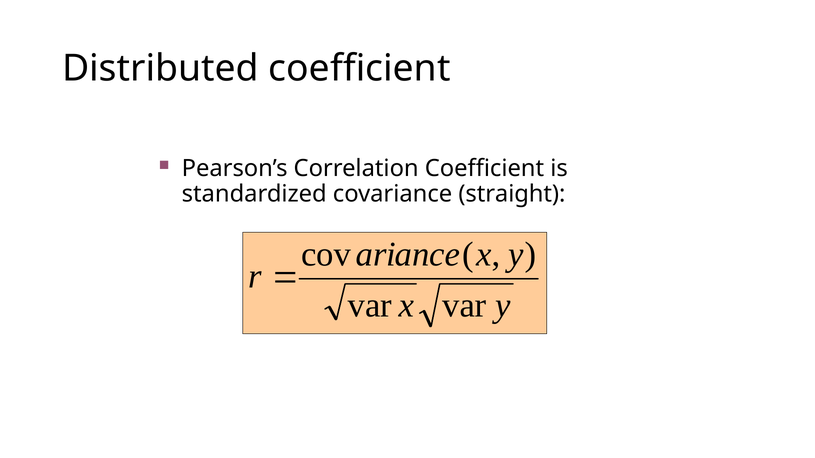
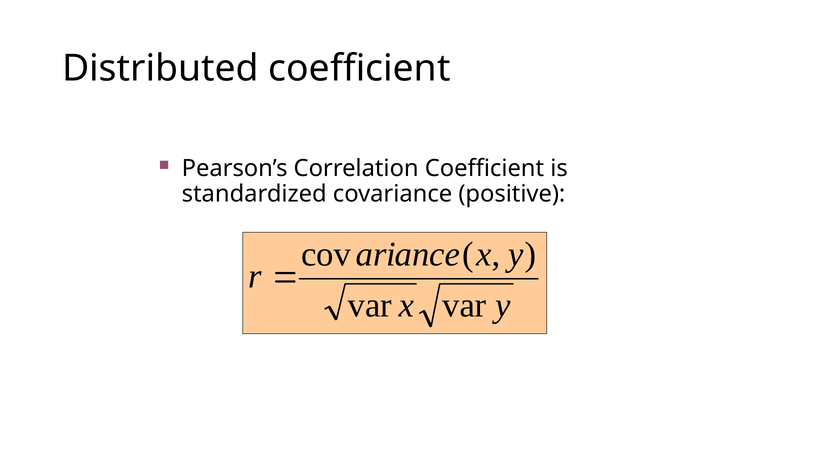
straight: straight -> positive (512, 194)
